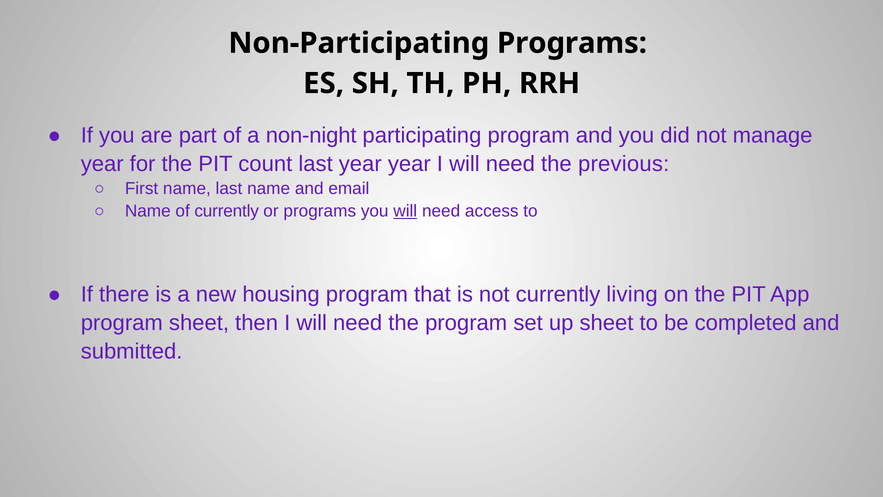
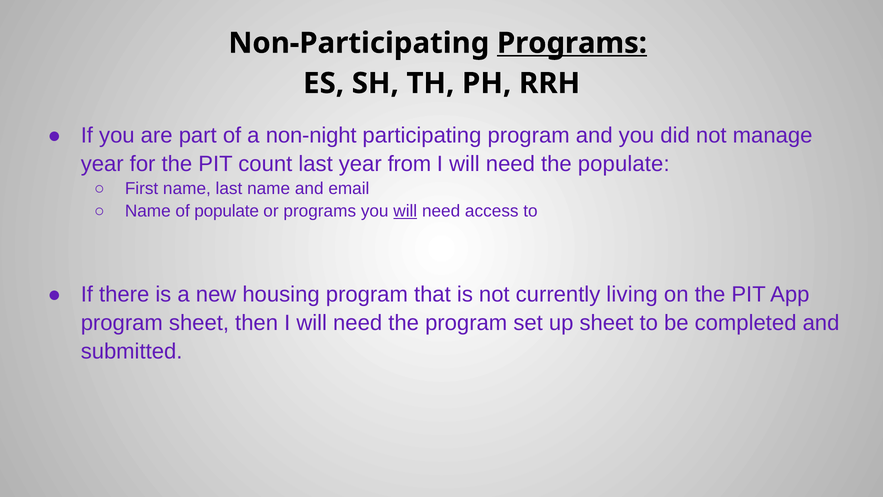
Programs underline: none -> present (572, 43)
year year: year -> from (409, 164)
the previous: previous -> populate (624, 164)
of currently: currently -> populate (227, 211)
